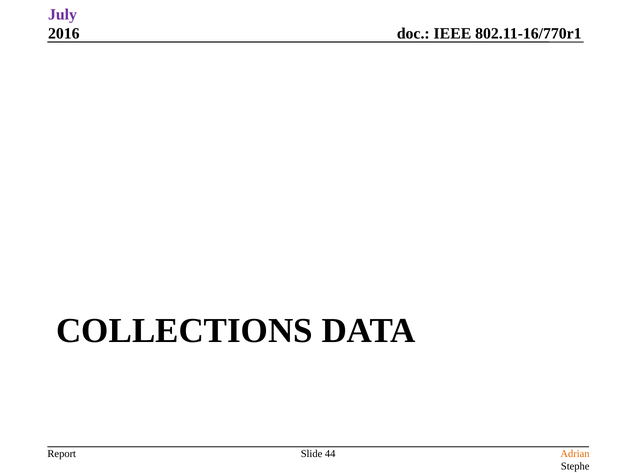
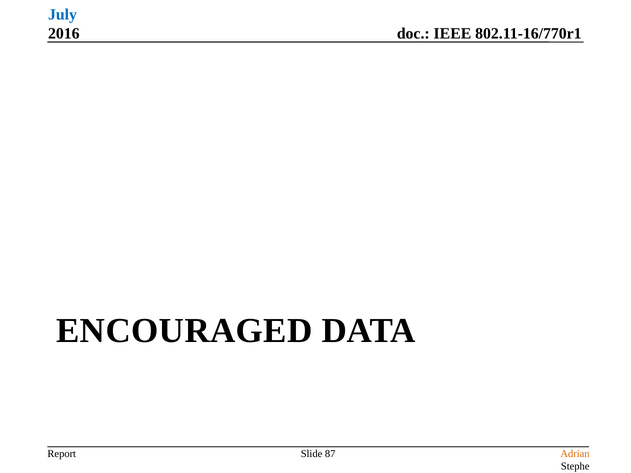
July colour: purple -> blue (63, 15)
COLLECTIONS: COLLECTIONS -> ENCOURAGED (184, 331)
44: 44 -> 87 (330, 454)
